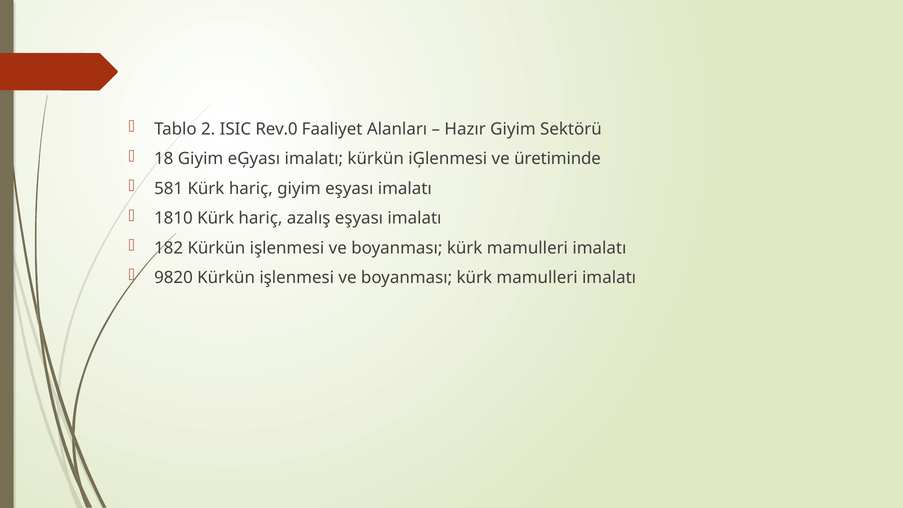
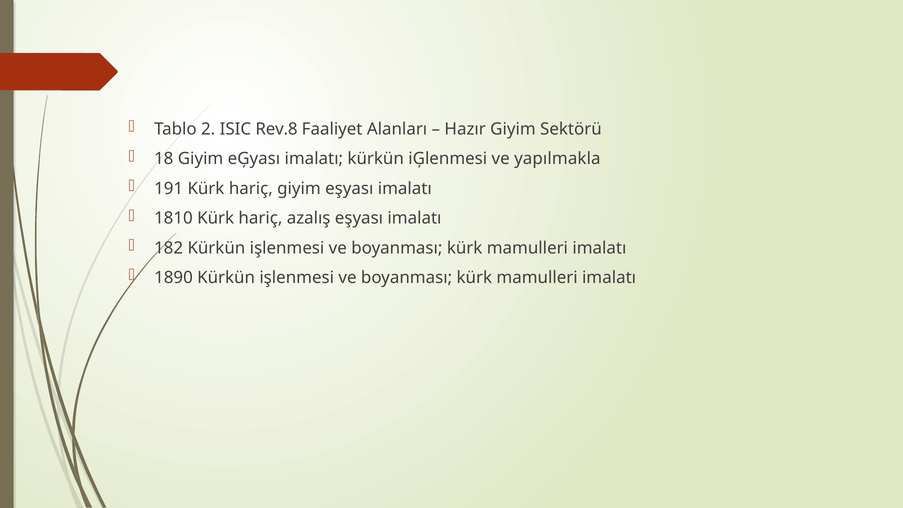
Rev.0: Rev.0 -> Rev.8 (277, 129)
üretiminde: üretiminde -> yapılmakla (557, 159)
581: 581 -> 191 (169, 188)
9820: 9820 -> 1890 (173, 278)
